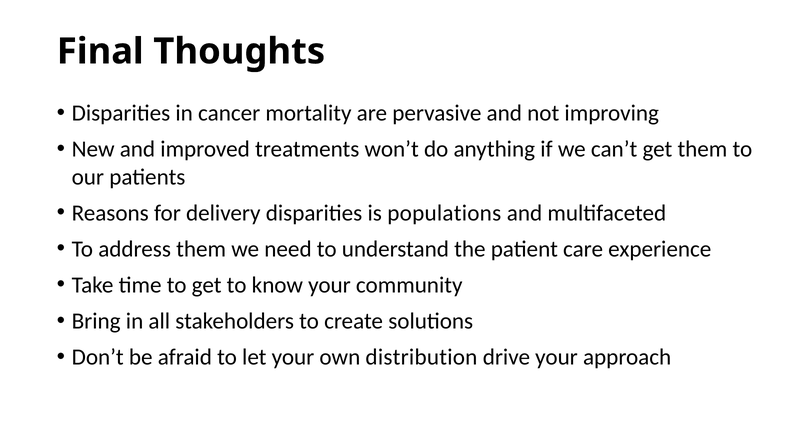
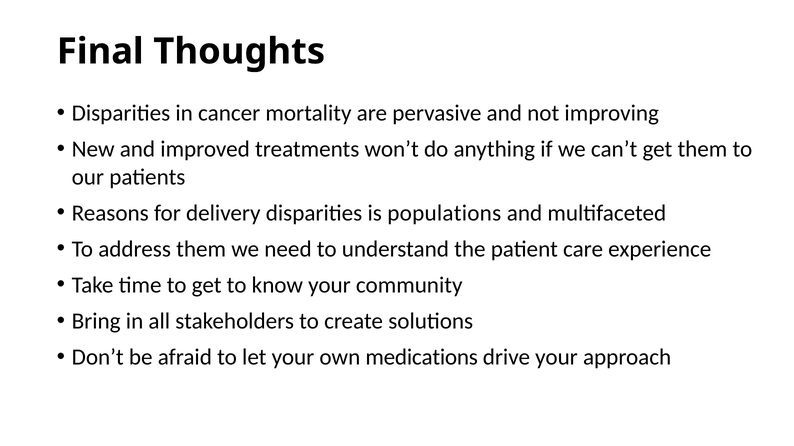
distribution: distribution -> medications (422, 358)
